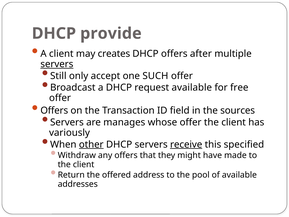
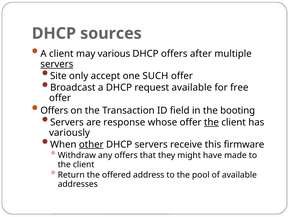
provide: provide -> sources (111, 33)
creates: creates -> various (114, 54)
Still: Still -> Site (58, 76)
sources: sources -> booting (238, 110)
manages: manages -> response (124, 122)
the underline: none -> present (211, 122)
receive underline: present -> none (186, 144)
specified: specified -> firmware (244, 144)
